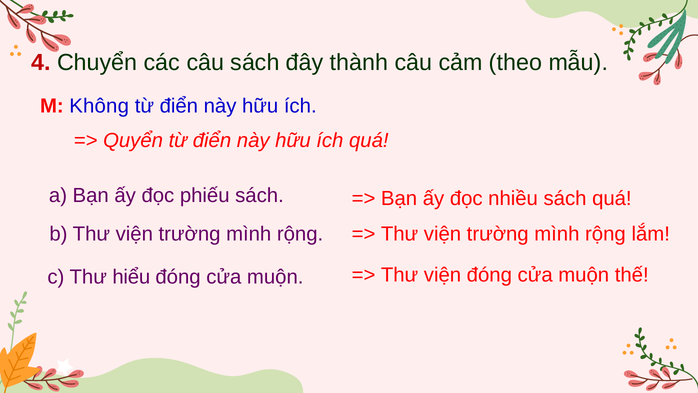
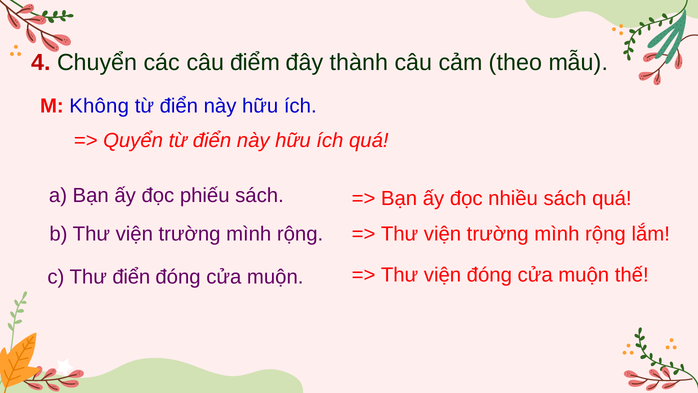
câu sách: sách -> điểm (255, 63)
Thư hiểu: hiểu -> điển (131, 277)
